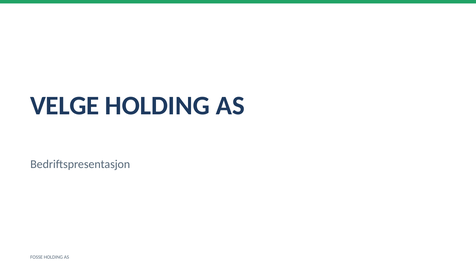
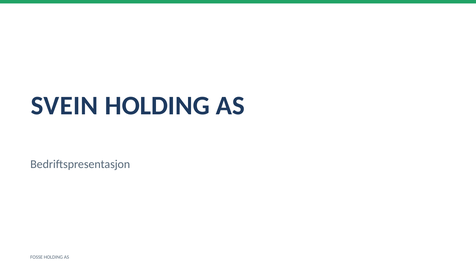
VELGE: VELGE -> SVEIN (64, 106)
